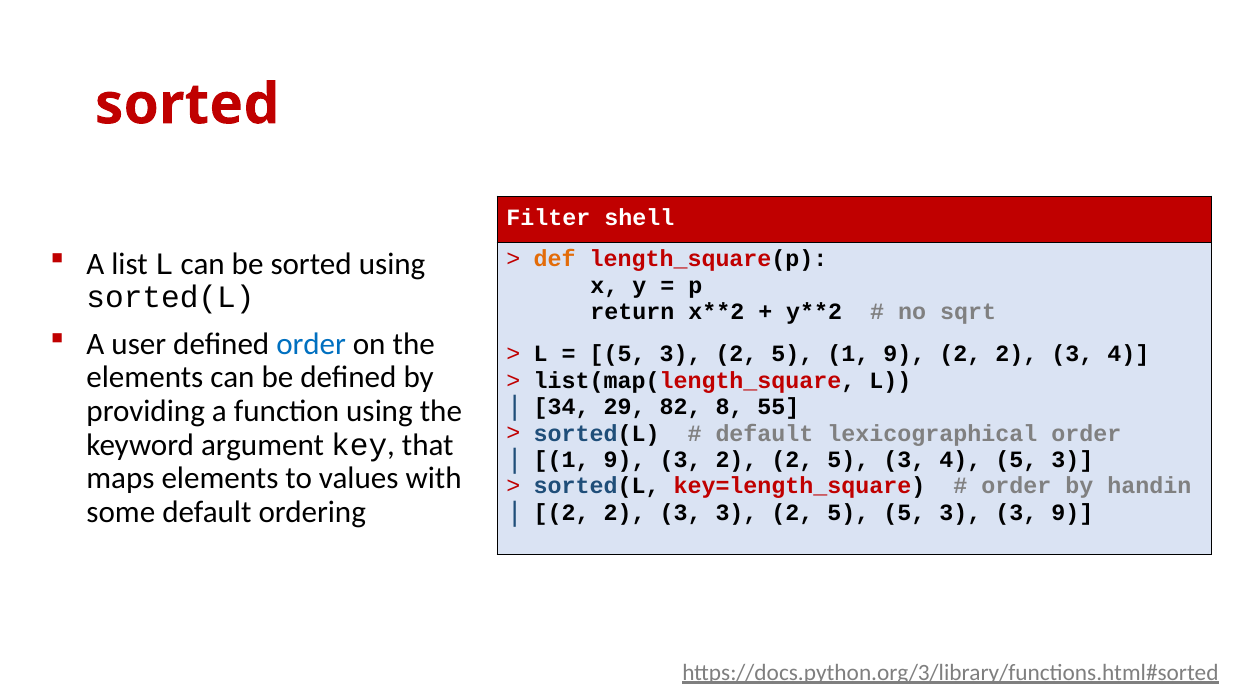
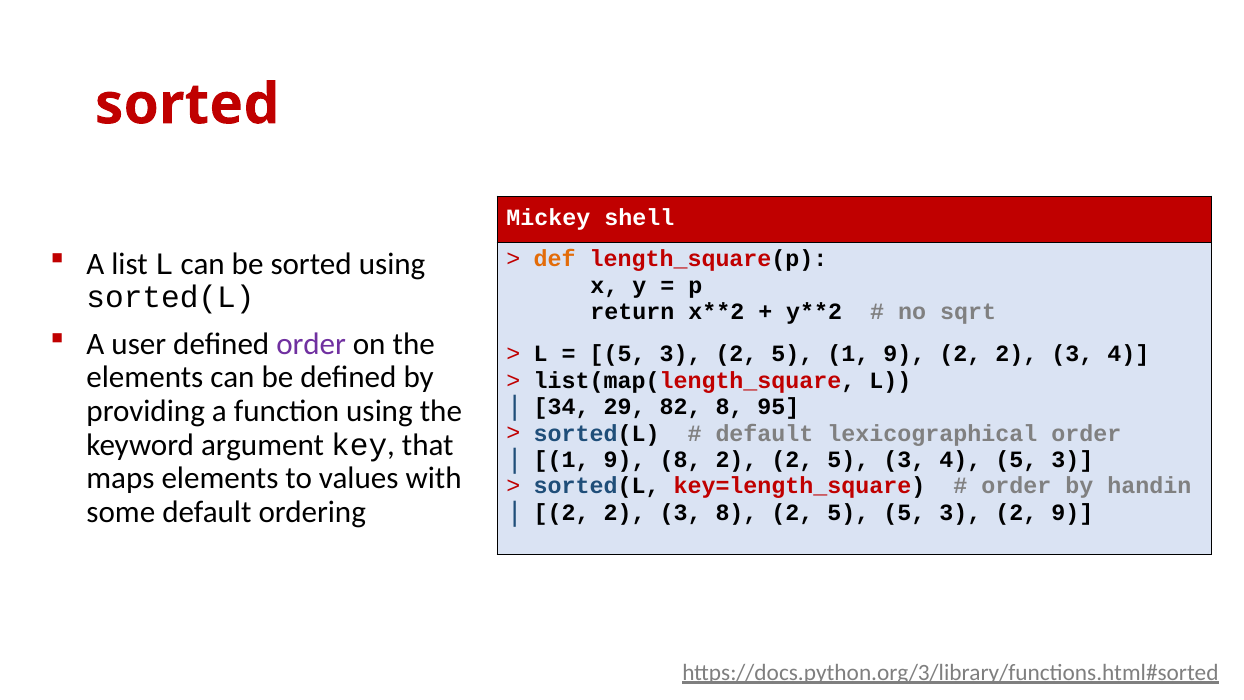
Filter: Filter -> Mickey (548, 218)
order colour: blue -> purple (311, 344)
55: 55 -> 95 (778, 407)
9 3: 3 -> 8 (681, 460)
2 3 3: 3 -> 8 (736, 513)
5 5 3 3: 3 -> 2 (1016, 513)
